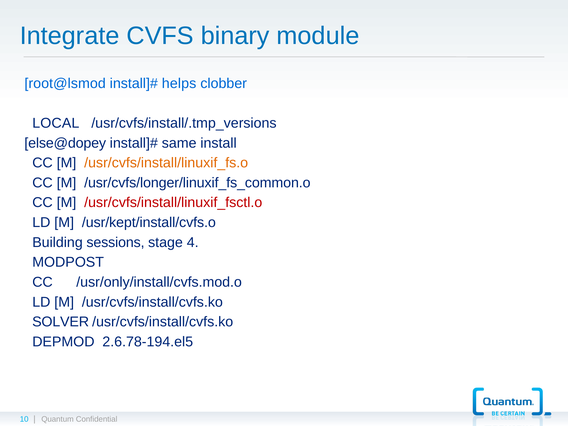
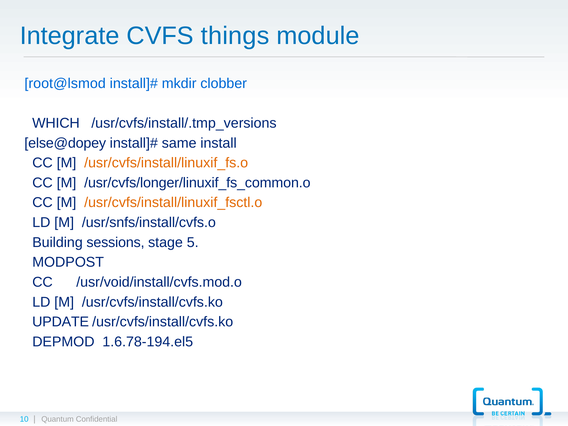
binary: binary -> things (235, 36)
helps: helps -> mkdir (179, 83)
LOCAL: LOCAL -> WHICH (56, 123)
/usr/cvfs/install/linuxif_fsctl.o colour: red -> orange (173, 203)
/usr/kept/install/cvfs.o: /usr/kept/install/cvfs.o -> /usr/snfs/install/cvfs.o (149, 223)
4: 4 -> 5 (193, 242)
/usr/only/install/cvfs.mod.o: /usr/only/install/cvfs.mod.o -> /usr/void/install/cvfs.mod.o (159, 282)
SOLVER: SOLVER -> UPDATE (61, 322)
2.6.78-194.el5: 2.6.78-194.el5 -> 1.6.78-194.el5 (148, 342)
